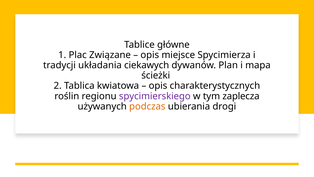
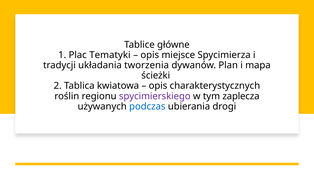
Związane: Związane -> Tematyki (110, 55)
ciekawych: ciekawych -> tworzenia (147, 65)
podczas colour: orange -> blue (147, 106)
